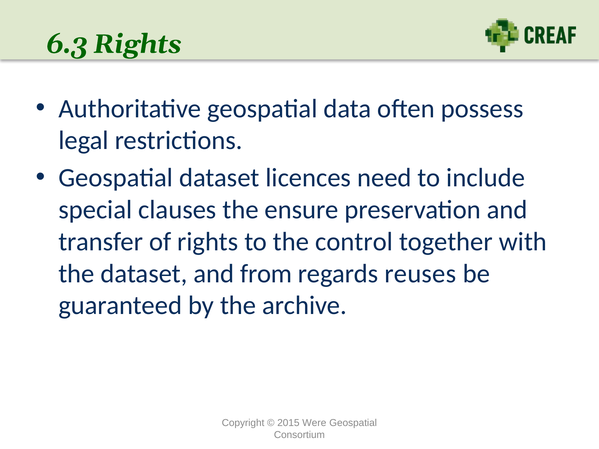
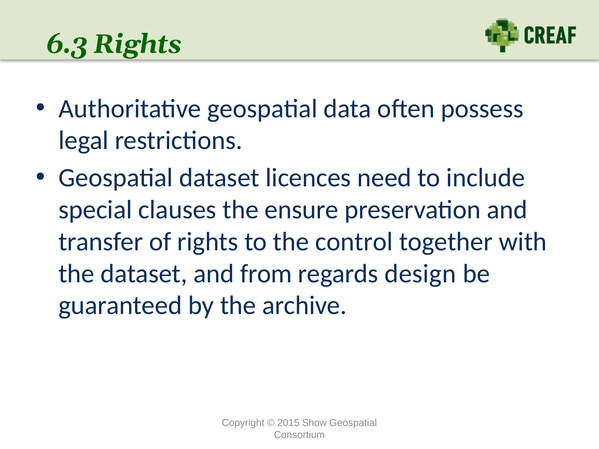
reuses: reuses -> design (420, 274)
Were: Were -> Show (314, 423)
